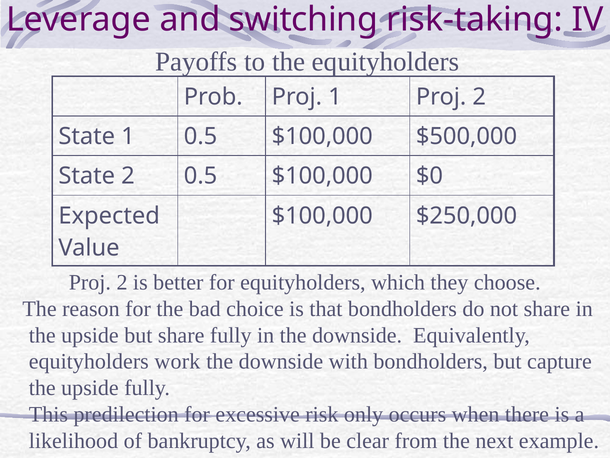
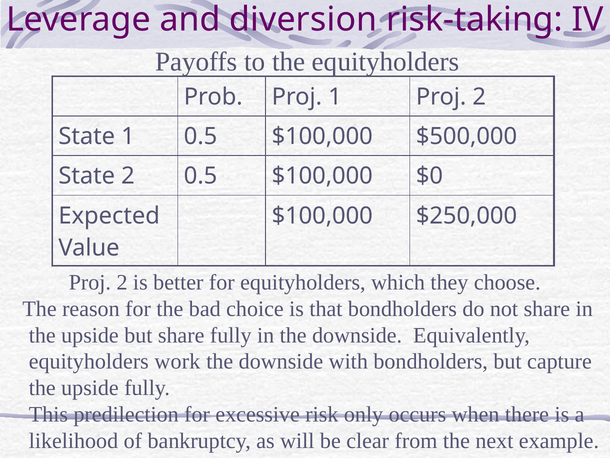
switching: switching -> diversion (303, 20)
